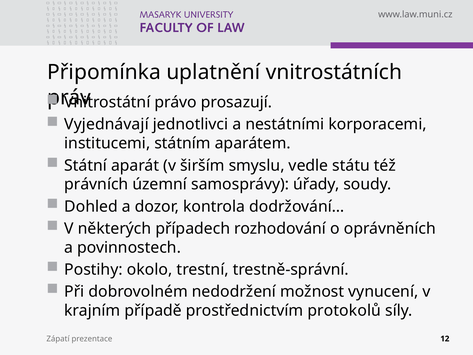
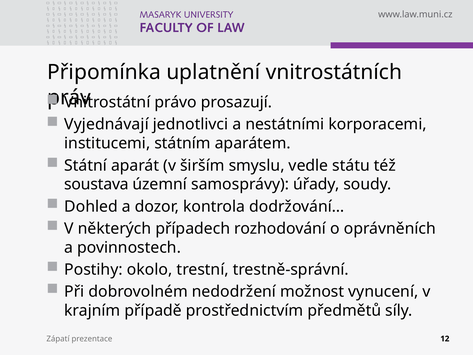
právních: právních -> soustava (96, 184)
protokolů: protokolů -> předmětů (344, 310)
